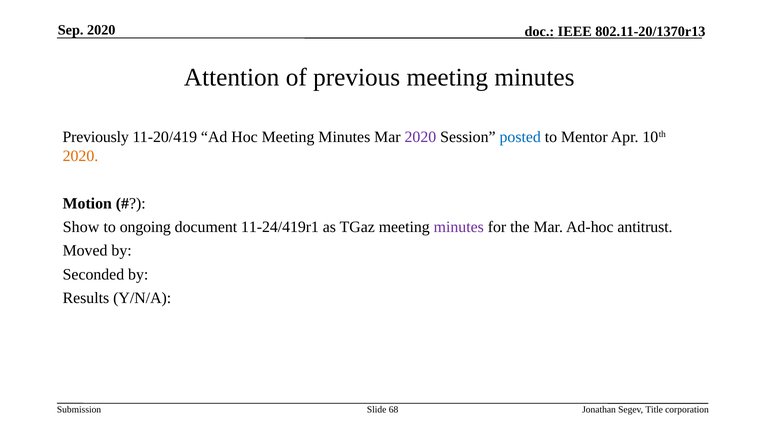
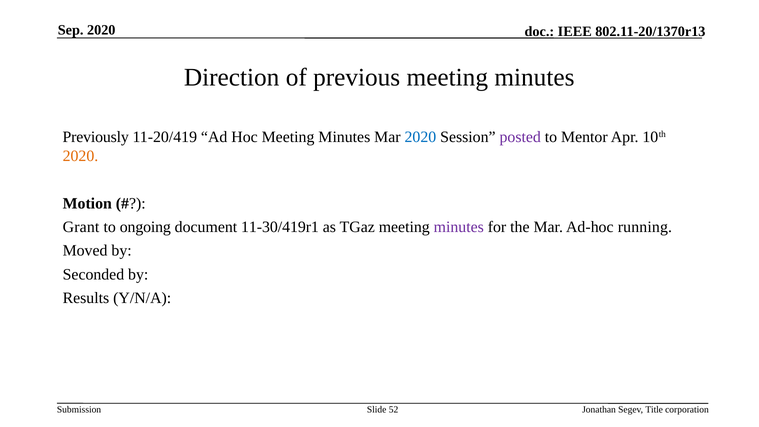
Attention: Attention -> Direction (232, 78)
2020 colour: purple -> blue (420, 137)
posted colour: blue -> purple (520, 137)
Show: Show -> Grant (81, 227)
11-24/419r1: 11-24/419r1 -> 11-30/419r1 (280, 227)
antitrust: antitrust -> running (645, 227)
68: 68 -> 52 (394, 409)
